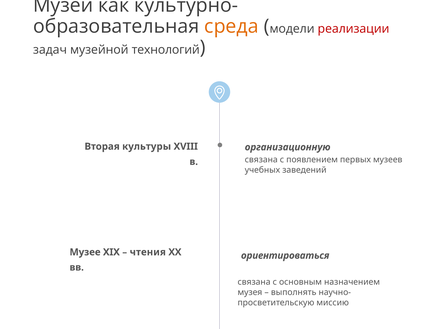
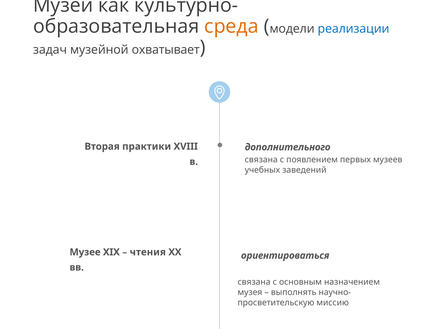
реализации colour: red -> blue (354, 29)
технологий: технологий -> охватывает (166, 50)
культуры: культуры -> практики (147, 147)
организационную: организационную -> дополнительного (288, 147)
